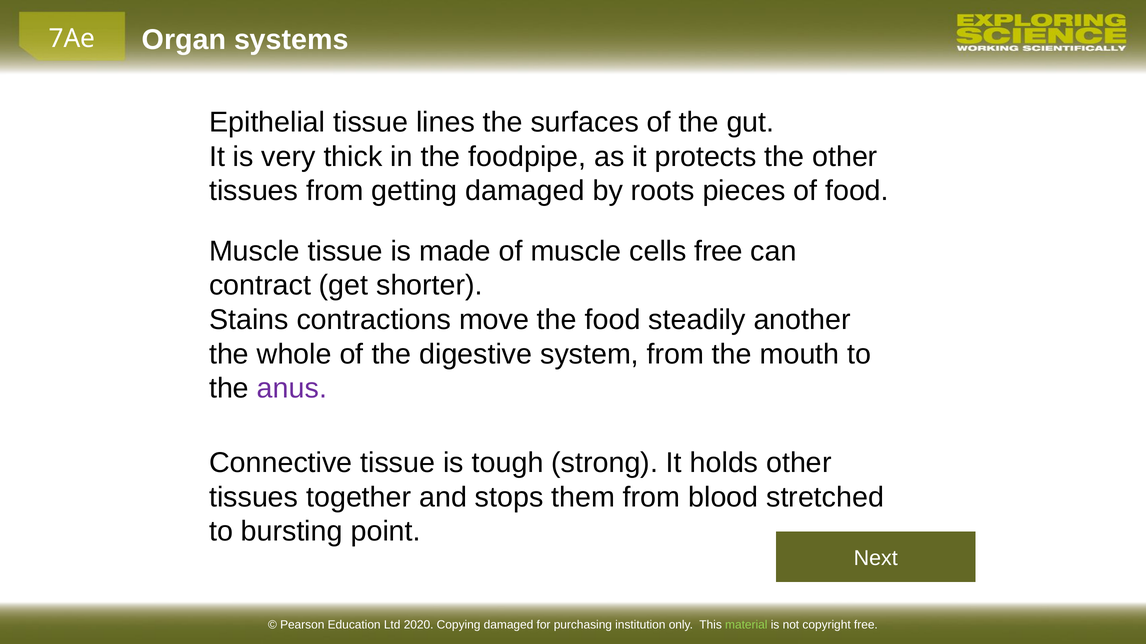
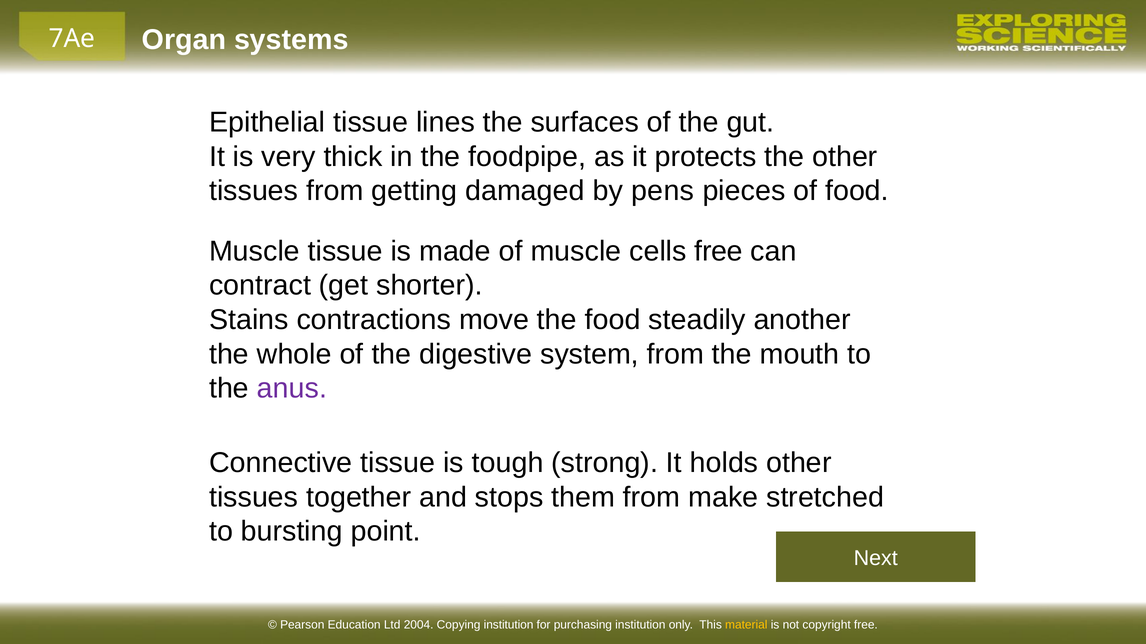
roots: roots -> pens (663, 191)
blood: blood -> make (723, 498)
2020: 2020 -> 2004 (419, 626)
Copying damaged: damaged -> institution (509, 626)
material colour: light green -> yellow (746, 626)
